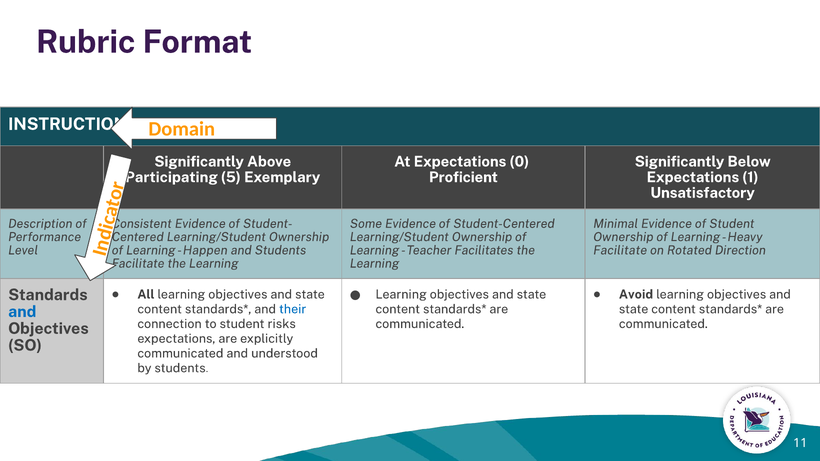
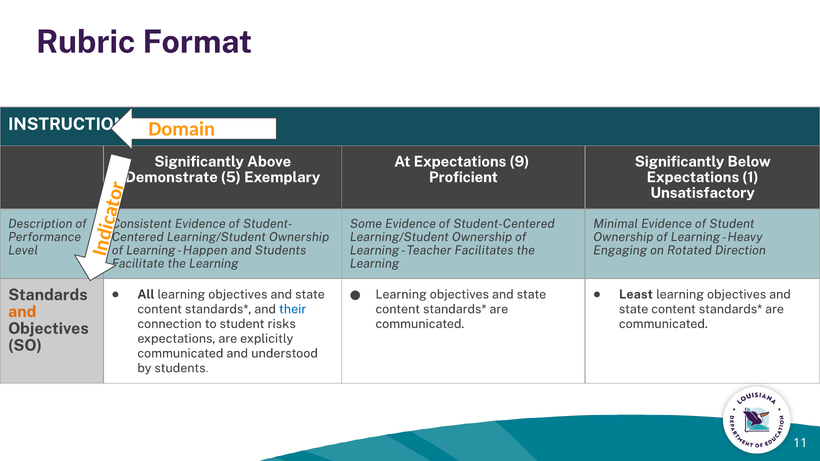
0: 0 -> 9 (519, 162)
Participating: Participating -> Demonstrate (171, 177)
Facilitate: Facilitate -> Engaging (620, 250)
Avoid: Avoid -> Least (636, 295)
and colour: blue -> orange (22, 312)
